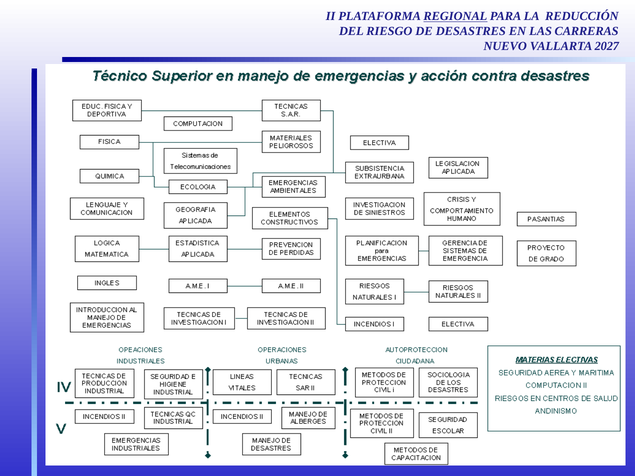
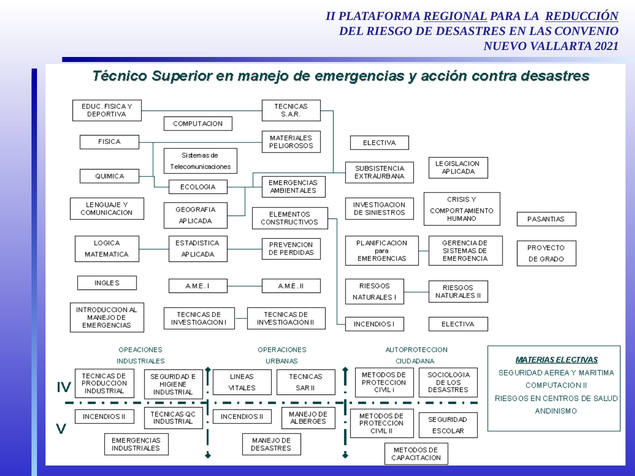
REDUCCIÓN underline: none -> present (582, 16)
CARRERAS: CARRERAS -> CONVENIO (587, 31)
2027: 2027 -> 2021 (607, 46)
